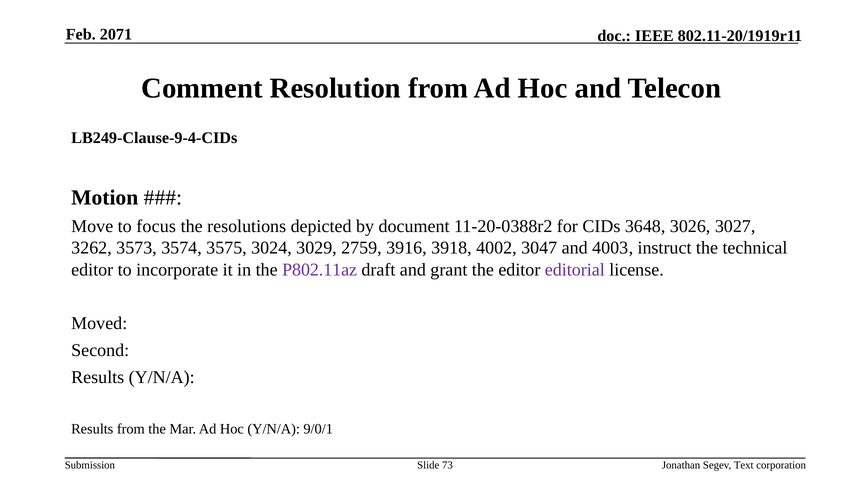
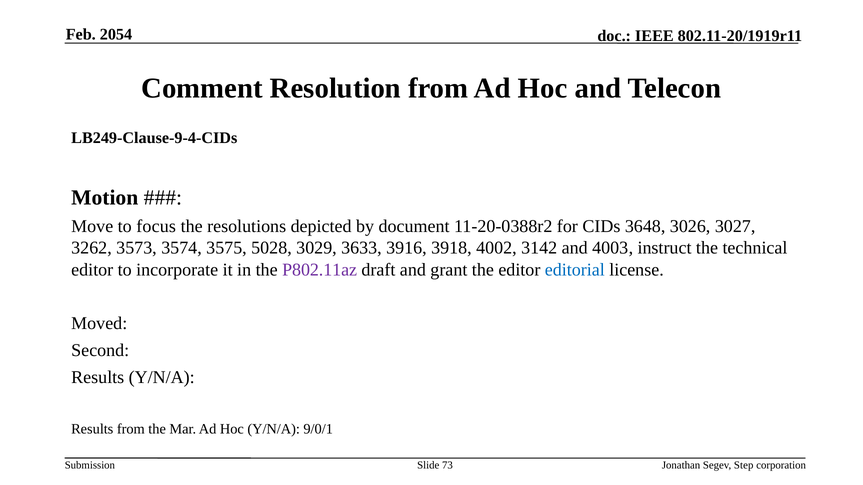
2071: 2071 -> 2054 (116, 34)
3024: 3024 -> 5028 (271, 248)
2759: 2759 -> 3633 (361, 248)
3047: 3047 -> 3142 (539, 248)
editorial colour: purple -> blue (575, 270)
Text: Text -> Step (744, 466)
